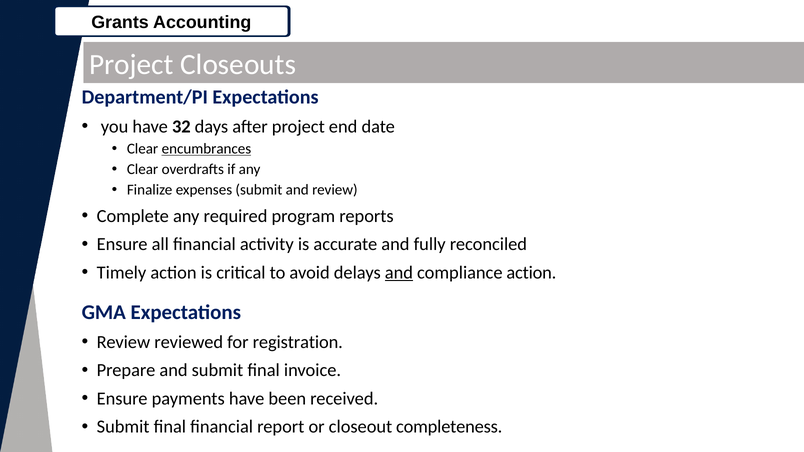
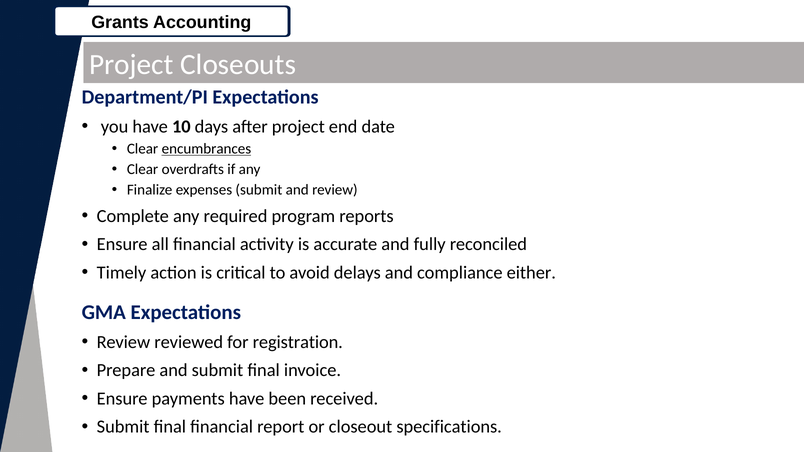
32: 32 -> 10 (181, 127)
and underline: present -> none (399, 273)
compliance action: action -> either (531, 273)
completeness: completeness -> specifications (449, 427)
